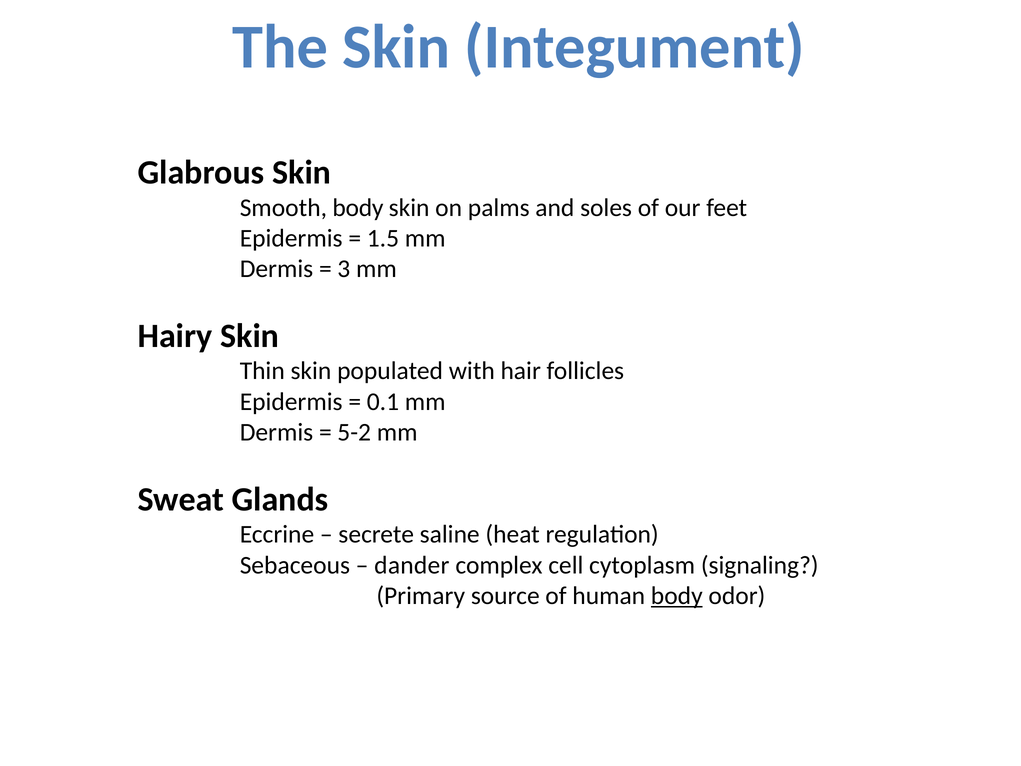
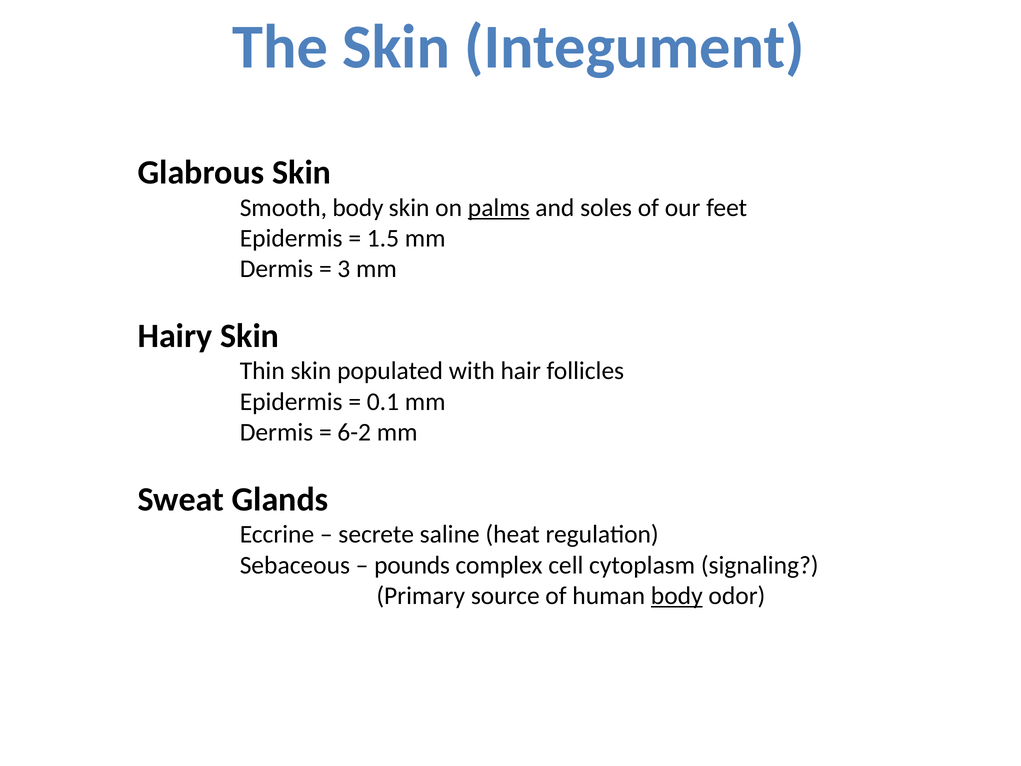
palms underline: none -> present (499, 208)
5-2: 5-2 -> 6-2 (354, 432)
dander: dander -> pounds (412, 565)
